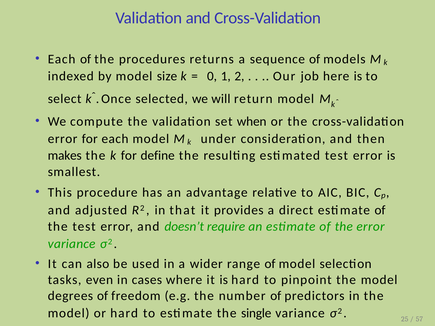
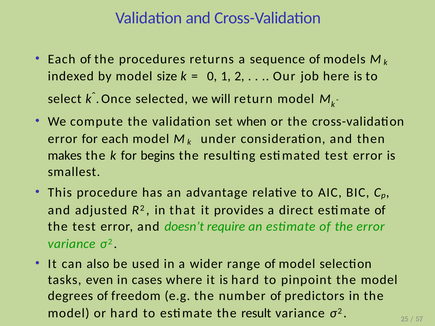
define: define -> begins (158, 156)
single: single -> result (256, 314)
